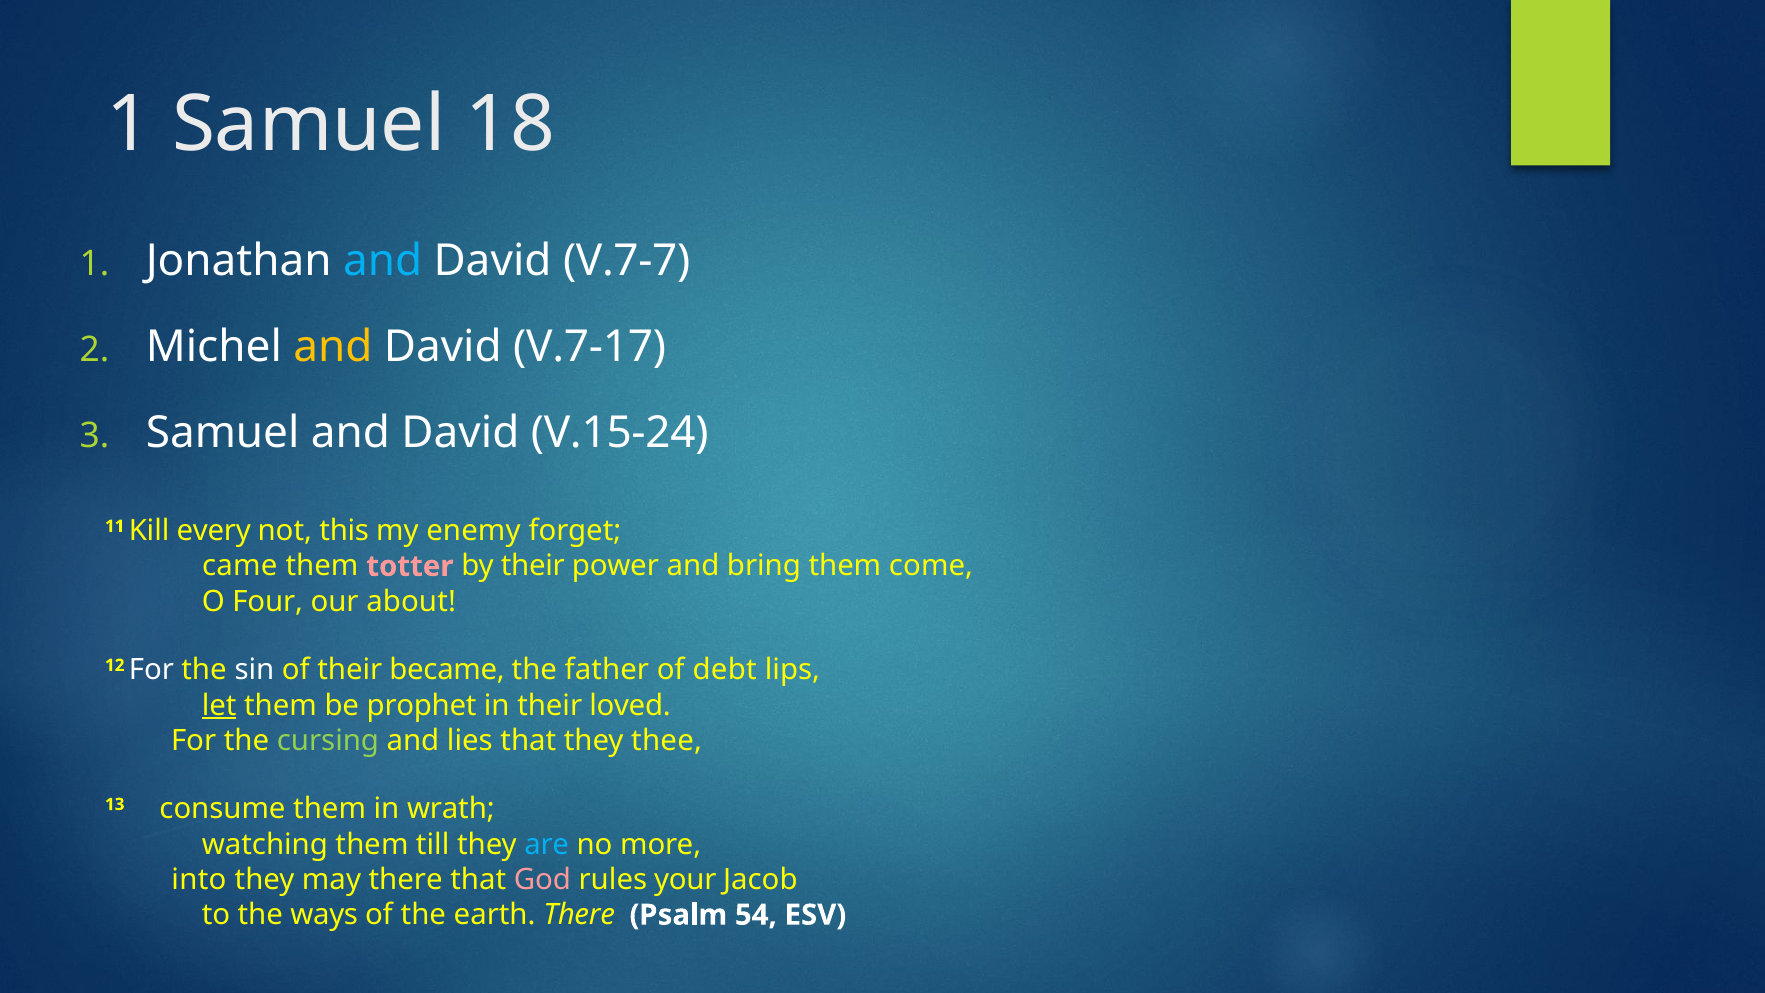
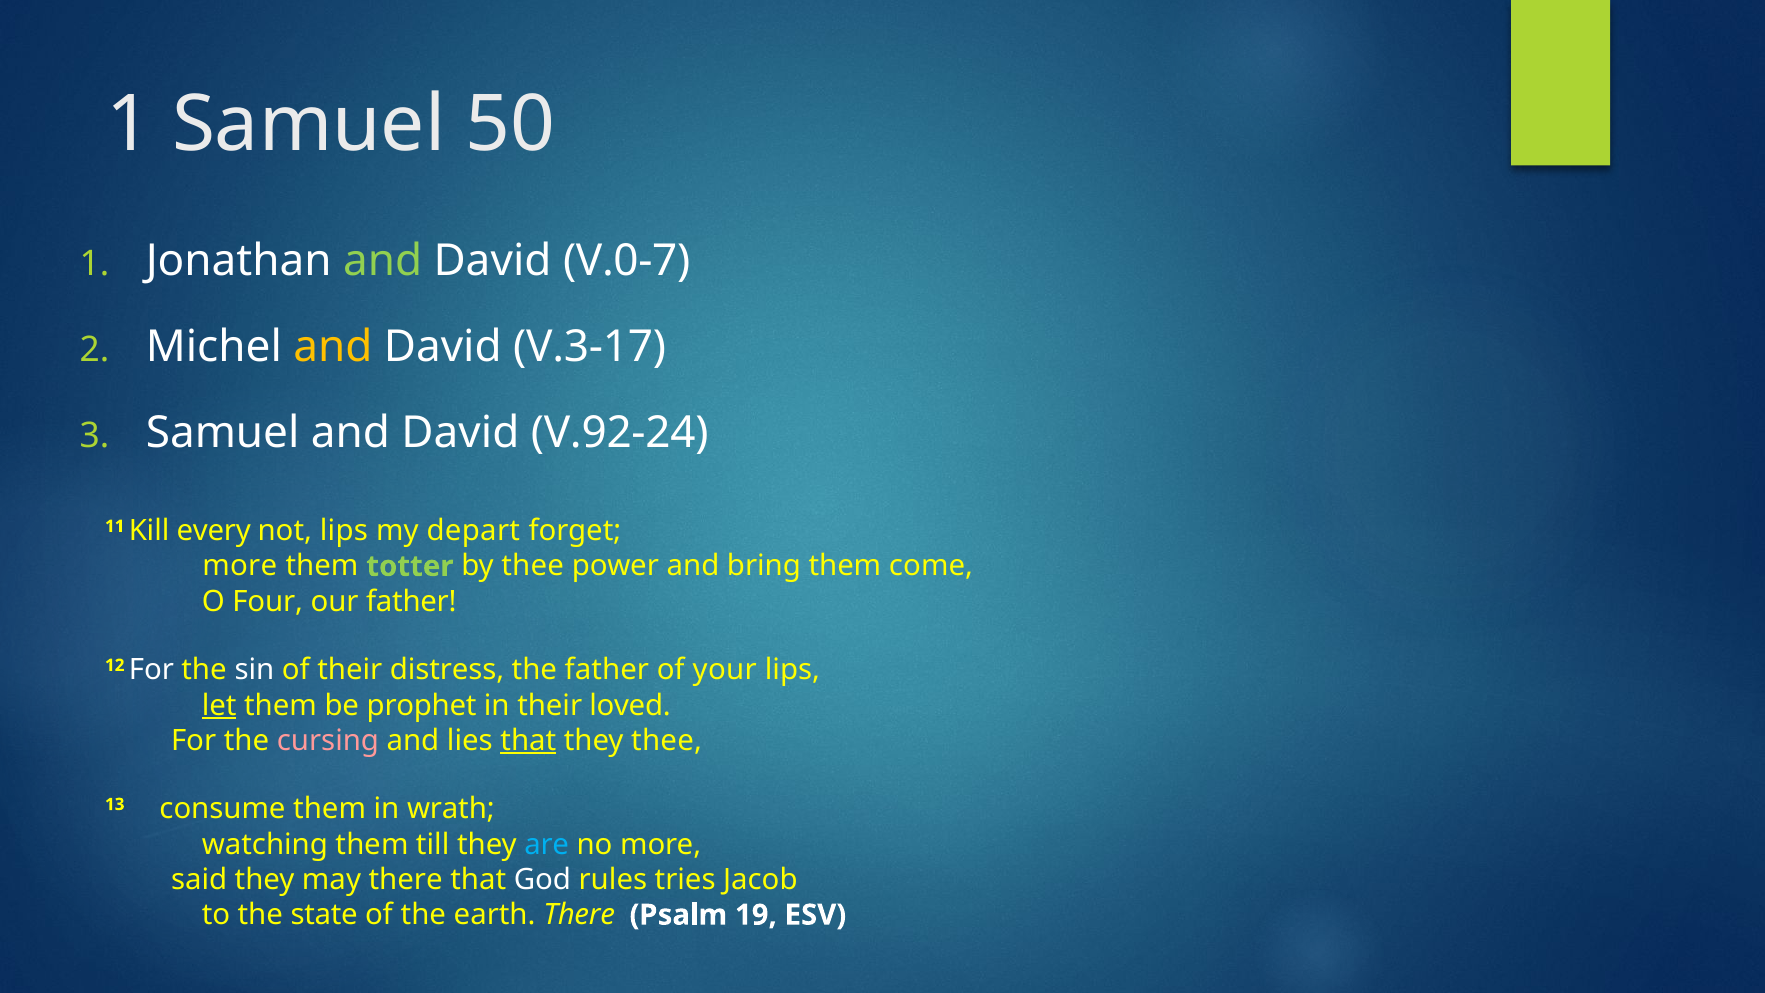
18: 18 -> 50 (511, 125)
and colour: light blue -> light green (383, 260)
V.7-7: V.7-7 -> V.0-7 (627, 260)
V.7-17: V.7-17 -> V.3-17 (590, 346)
V.15-24: V.15-24 -> V.92-24 (620, 433)
not this: this -> lips (344, 531)
enemy: enemy -> depart (473, 531)
came: came -> more (240, 566)
totter colour: pink -> light green (410, 566)
by their: their -> thee (533, 566)
our about: about -> father (411, 601)
became: became -> distress (447, 670)
debt: debt -> your (725, 670)
cursing colour: light green -> pink (328, 740)
that underline: none -> present (528, 740)
into: into -> said (199, 880)
God colour: pink -> white (542, 880)
your: your -> tries (685, 880)
ways: ways -> state (324, 915)
54: 54 -> 19 (756, 915)
